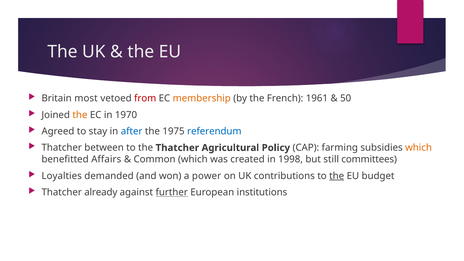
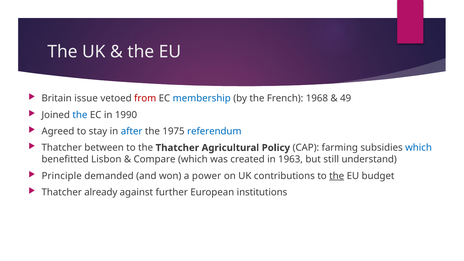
most: most -> issue (86, 98)
membership colour: orange -> blue (202, 98)
1961: 1961 -> 1968 (317, 98)
50: 50 -> 49 (346, 98)
the colour: orange -> blue (80, 115)
1970: 1970 -> 1990 (126, 115)
which colour: orange -> blue (419, 148)
Affairs: Affairs -> Lisbon (106, 159)
Common: Common -> Compare (155, 159)
1998: 1998 -> 1963 (291, 159)
committees: committees -> understand (369, 159)
Loyalties: Loyalties -> Principle (62, 176)
further underline: present -> none (172, 192)
